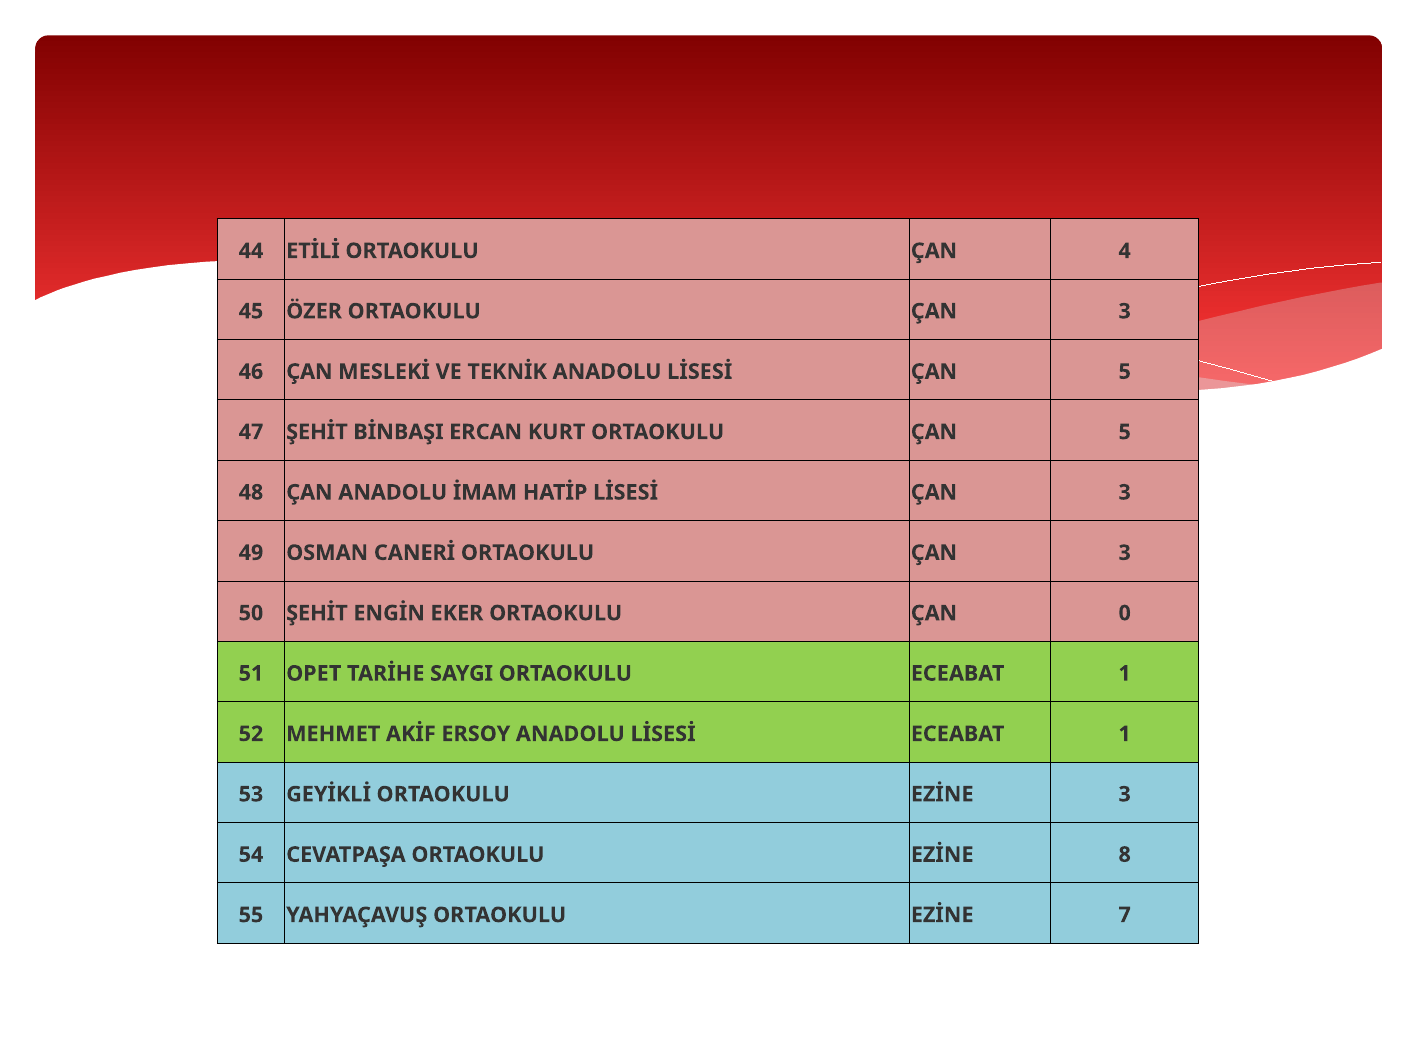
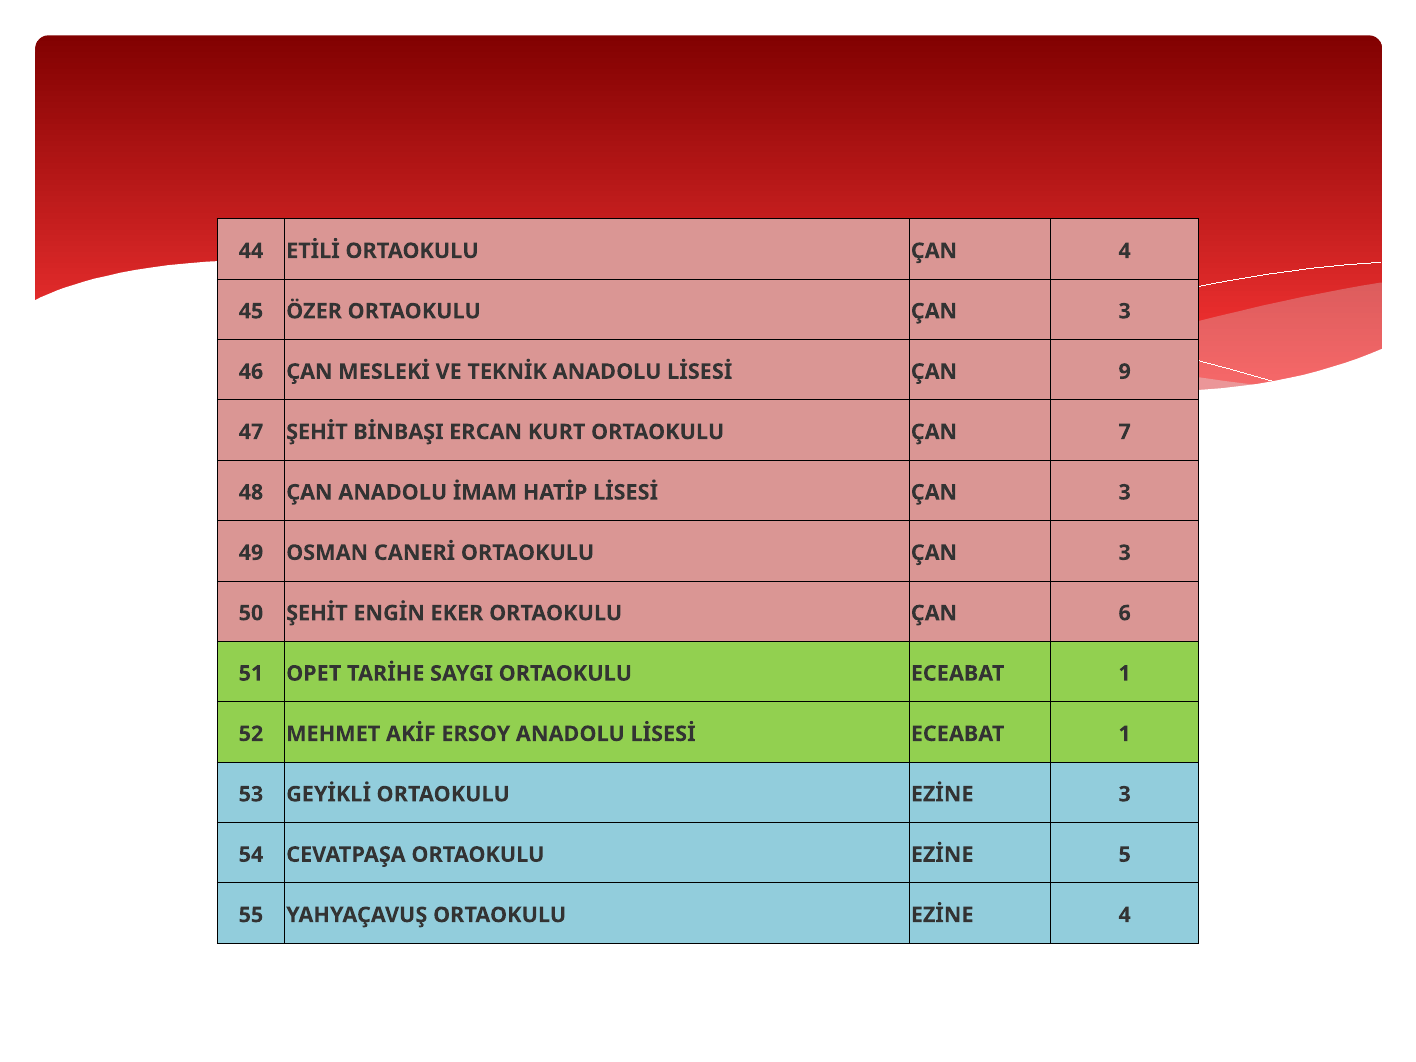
LİSESİ ÇAN 5: 5 -> 9 (1125, 372)
ORTAOKULU ÇAN 5: 5 -> 7 (1125, 432)
0: 0 -> 6 (1125, 613)
8: 8 -> 5 (1125, 855)
EZİNE 7: 7 -> 4 (1125, 915)
